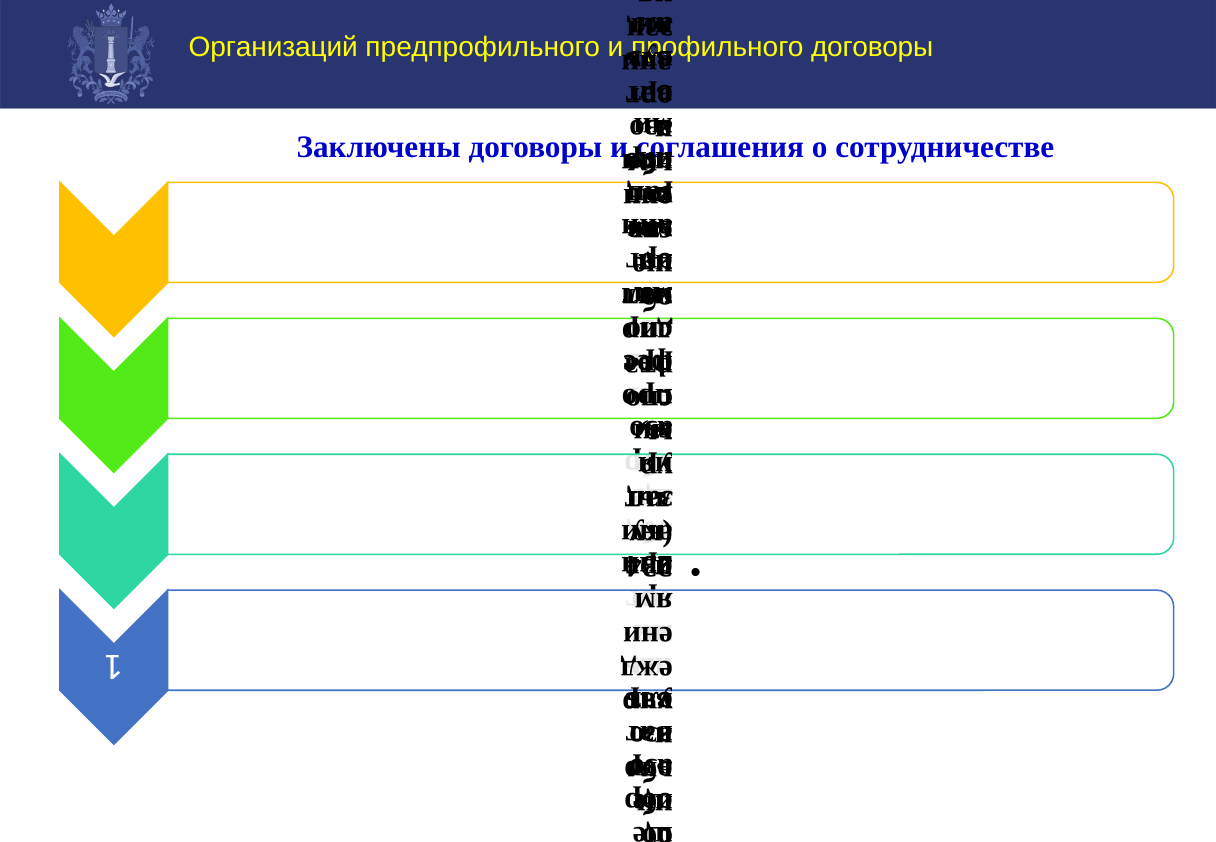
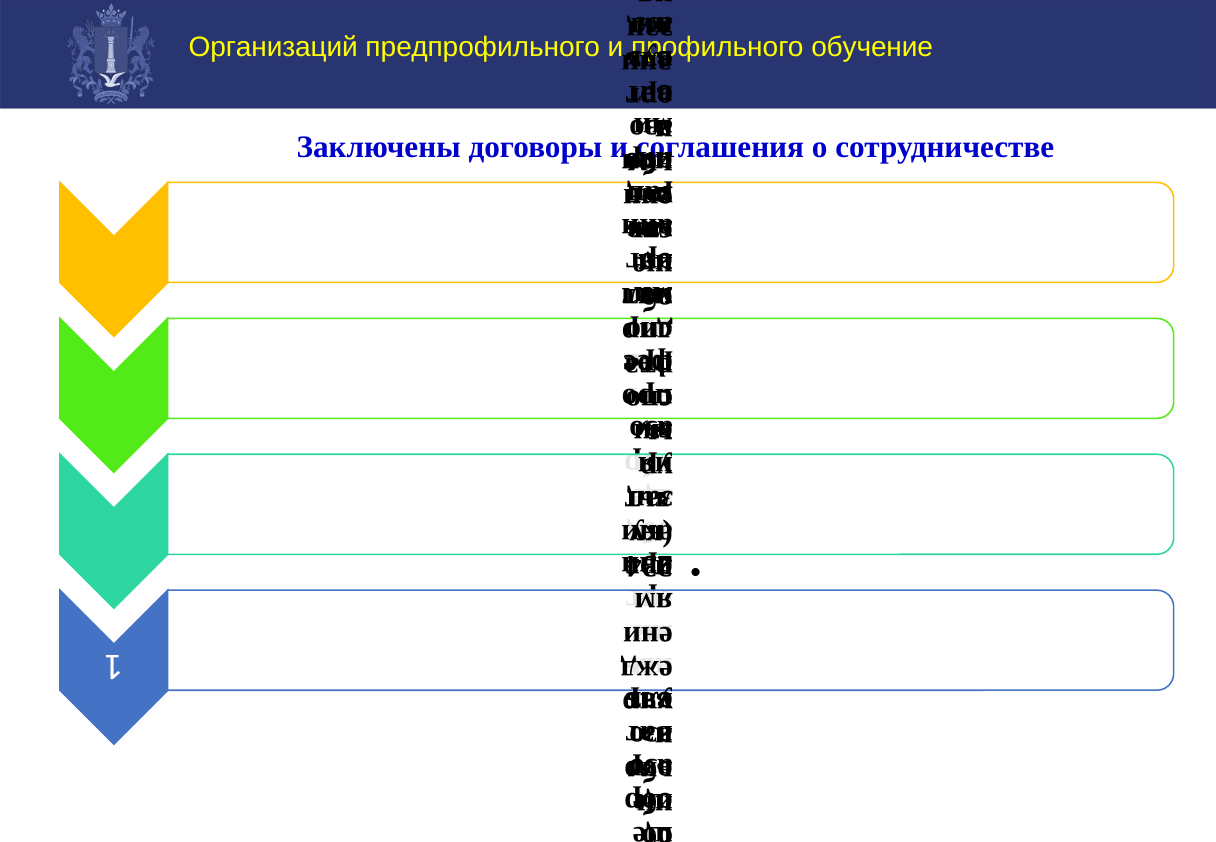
договоры: договоры -> обучение (872, 47)
